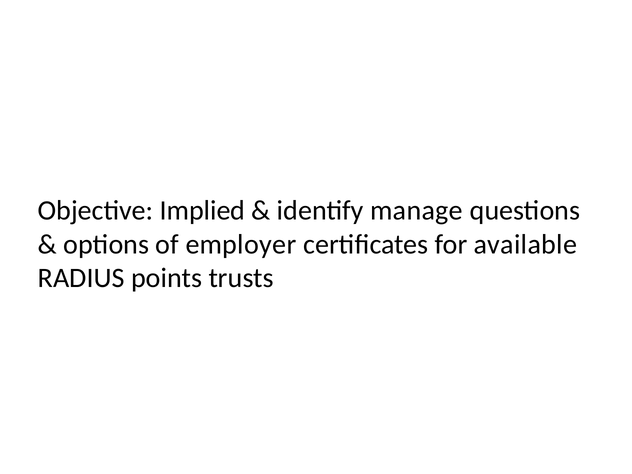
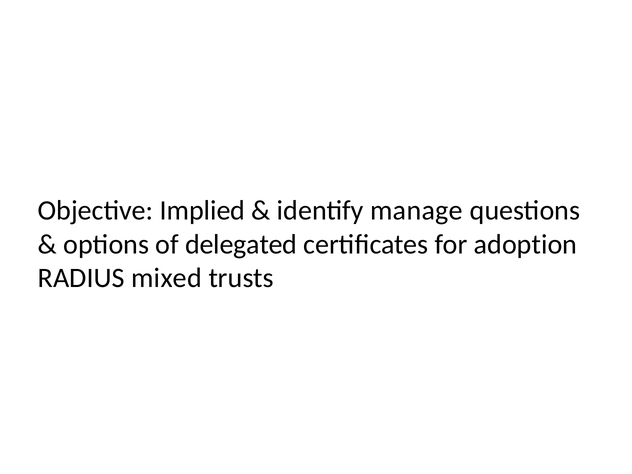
employer: employer -> delegated (241, 244)
available: available -> adoption (525, 244)
points: points -> mixed (167, 278)
